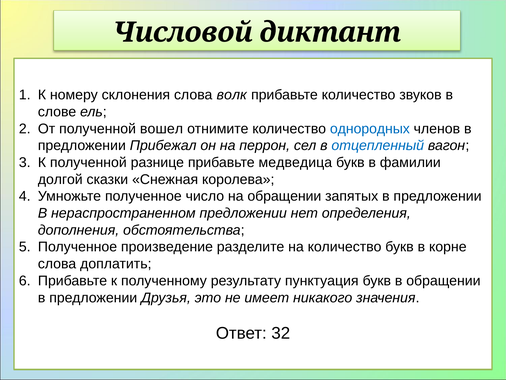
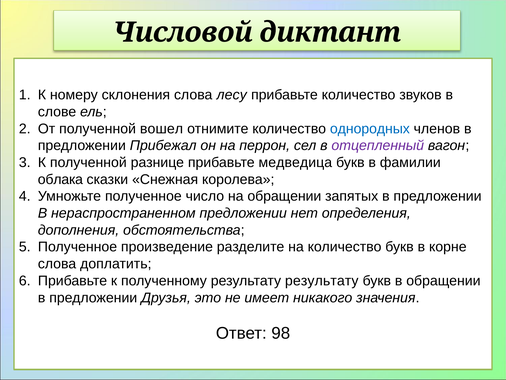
волк: волк -> лесу (232, 95)
отцепленный colour: blue -> purple (378, 145)
долгой: долгой -> облака (60, 179)
результату пунктуация: пунктуация -> результату (322, 280)
32: 32 -> 98 (281, 333)
